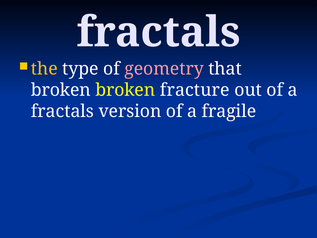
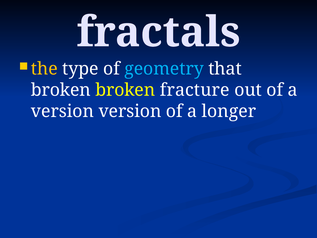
geometry colour: pink -> light blue (164, 69)
fractals: fractals -> version (62, 111)
fragile: fragile -> longer (229, 111)
